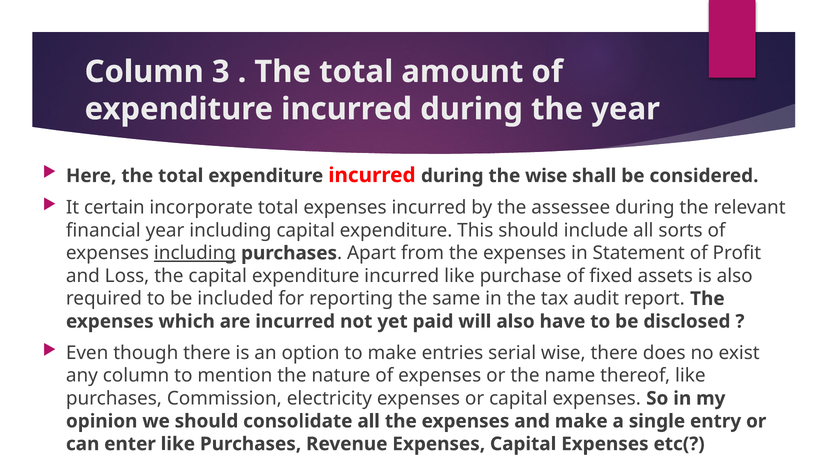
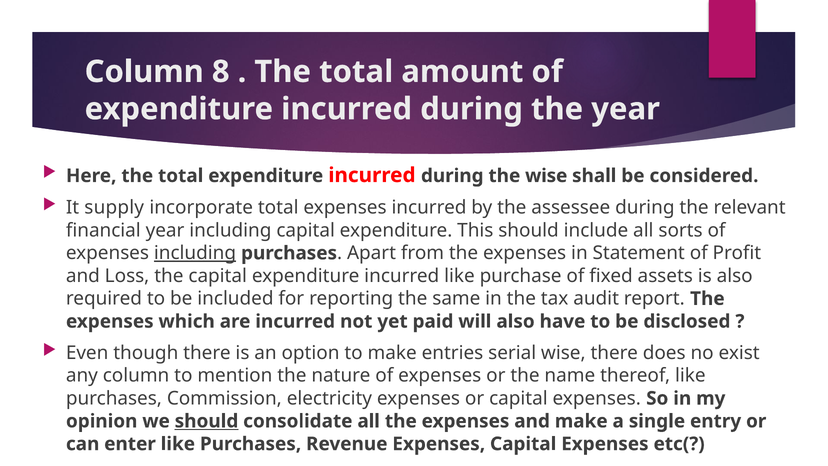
3: 3 -> 8 (221, 72)
certain: certain -> supply (114, 207)
should underline: none -> present (207, 421)
